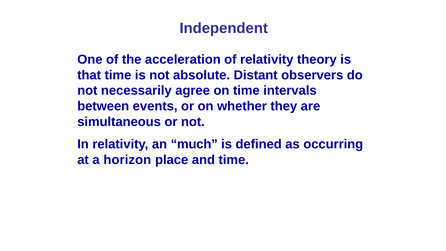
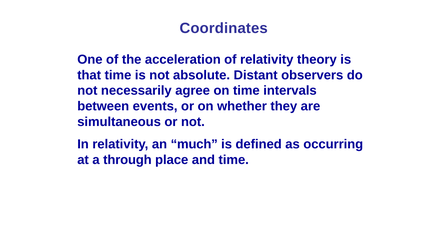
Independent: Independent -> Coordinates (224, 28)
horizon: horizon -> through (127, 160)
